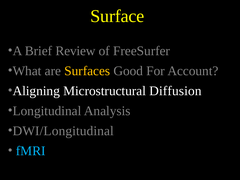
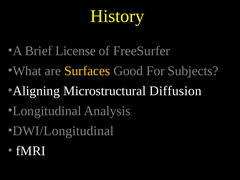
Surface: Surface -> History (117, 16)
Review: Review -> License (76, 51)
Account: Account -> Subjects (193, 71)
fMRI colour: light blue -> white (31, 151)
